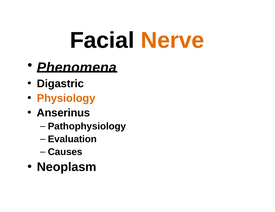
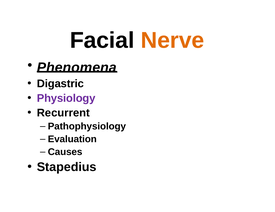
Physiology colour: orange -> purple (66, 98)
Anserinus: Anserinus -> Recurrent (63, 113)
Neoplasm: Neoplasm -> Stapedius (67, 167)
